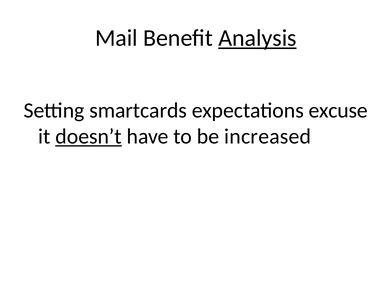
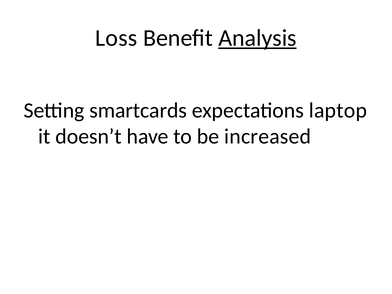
Mail: Mail -> Loss (116, 38)
excuse: excuse -> laptop (338, 110)
doesn’t underline: present -> none (89, 137)
